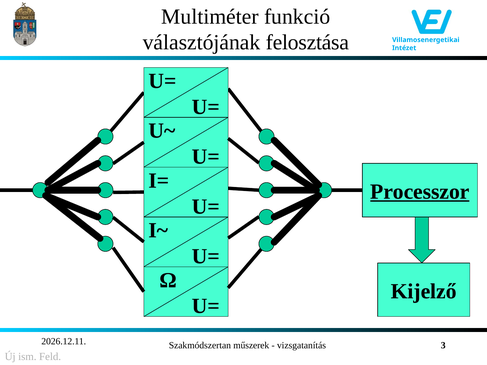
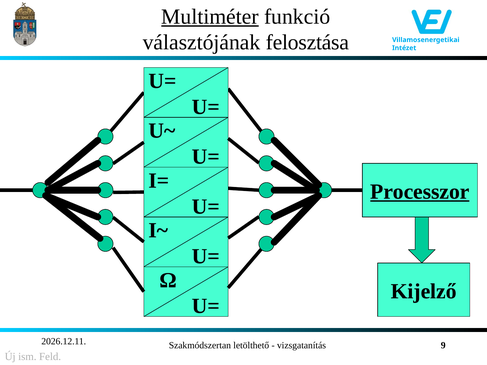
Multiméter underline: none -> present (210, 17)
műszerek: műszerek -> letölthető (251, 346)
3: 3 -> 9 (443, 346)
